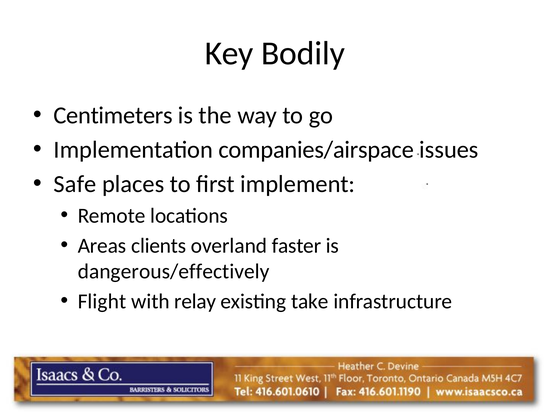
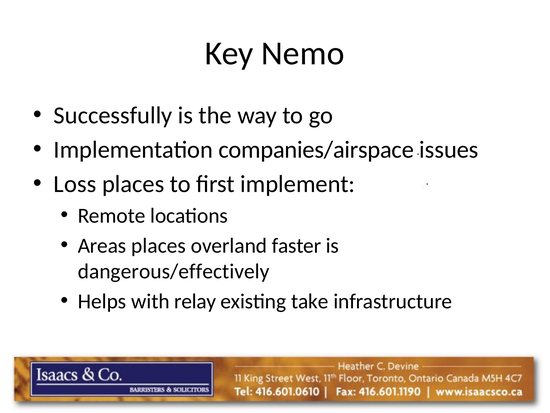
Bodily: Bodily -> Nemo (303, 53)
Centimeters: Centimeters -> Successfully (113, 115)
Safe: Safe -> Loss (75, 184)
Areas clients: clients -> places (159, 245)
Flight: Flight -> Helps (102, 301)
